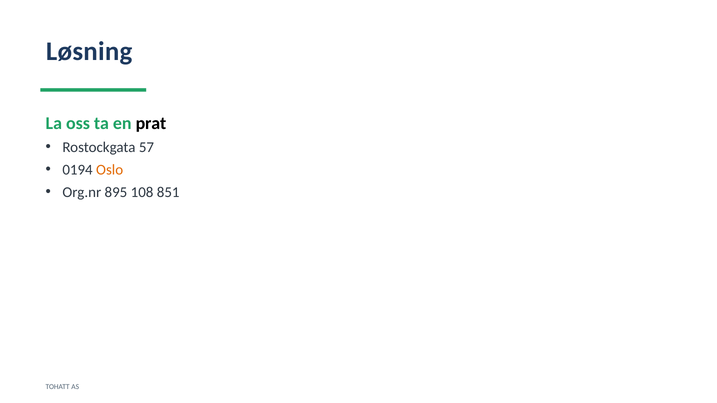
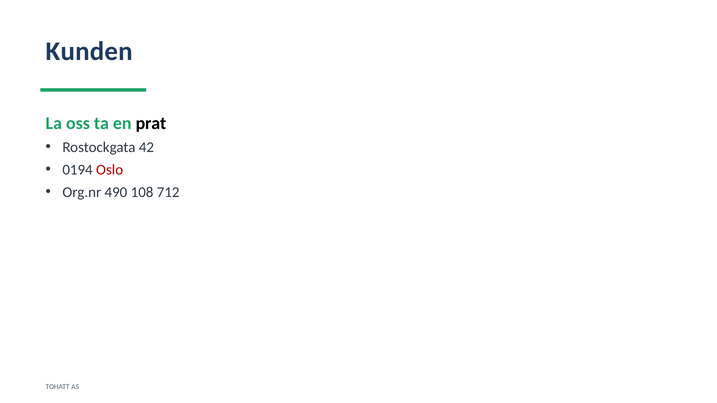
Løsning: Løsning -> Kunden (89, 51)
57: 57 -> 42 (146, 147)
Oslo colour: orange -> red (110, 170)
895: 895 -> 490 (116, 192)
851: 851 -> 712 (168, 192)
